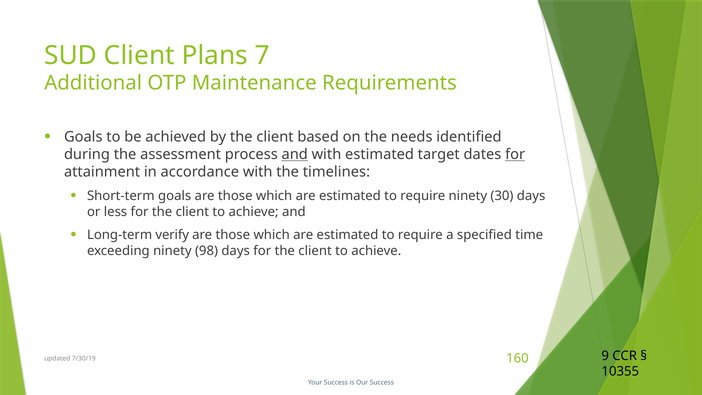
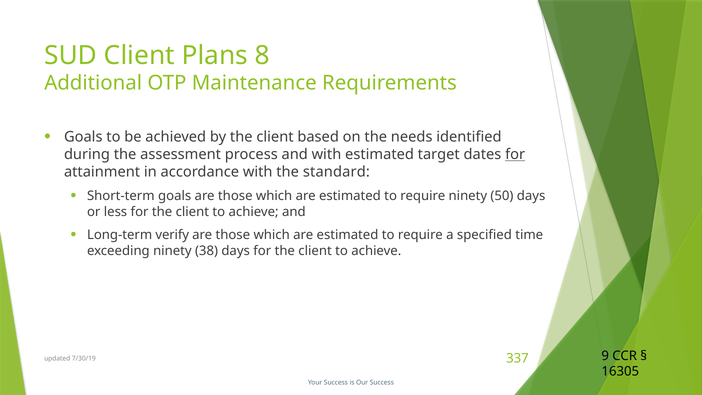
7: 7 -> 8 (262, 55)
and underline: present -> none (295, 154)
timelines: timelines -> standard (336, 172)
30: 30 -> 50 (502, 196)
98: 98 -> 38 (207, 251)
160: 160 -> 337 (517, 358)
10355: 10355 -> 16305 (620, 372)
